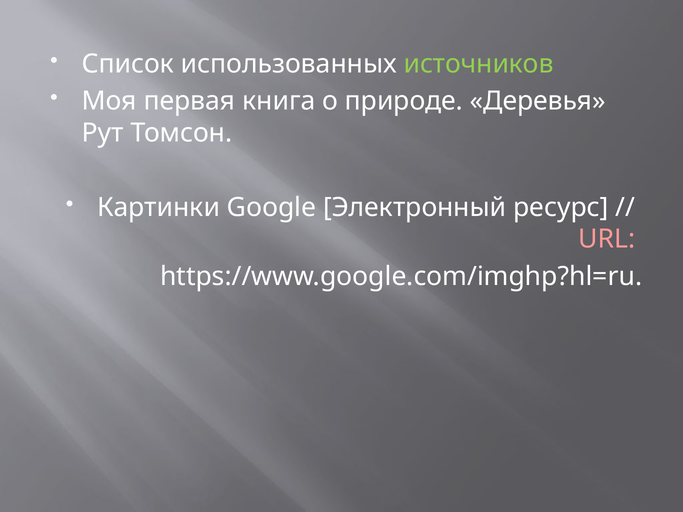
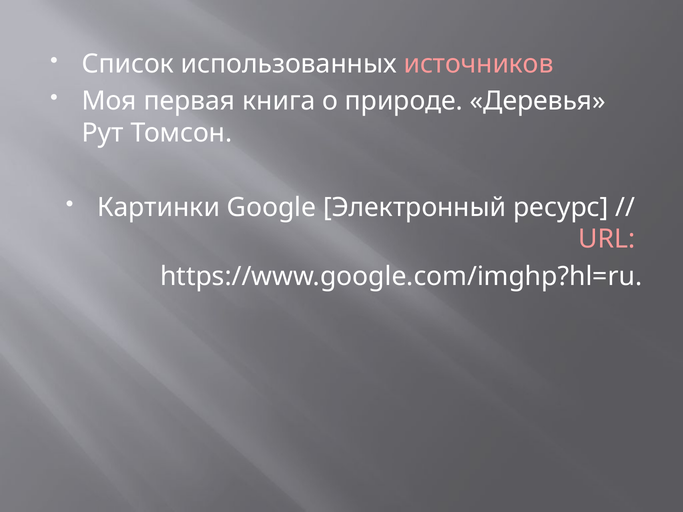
источников colour: light green -> pink (479, 64)
